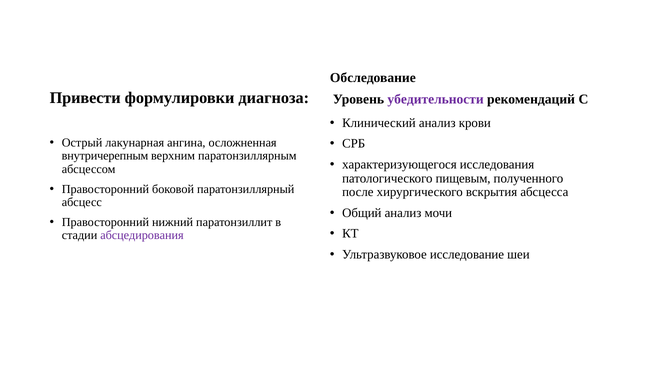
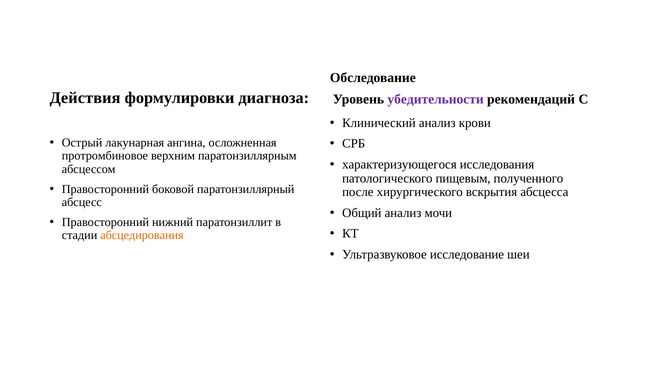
Привести: Привести -> Действия (85, 98)
внутричерепным: внутричерепным -> протромбиновое (105, 156)
абсцедирования colour: purple -> orange (142, 235)
